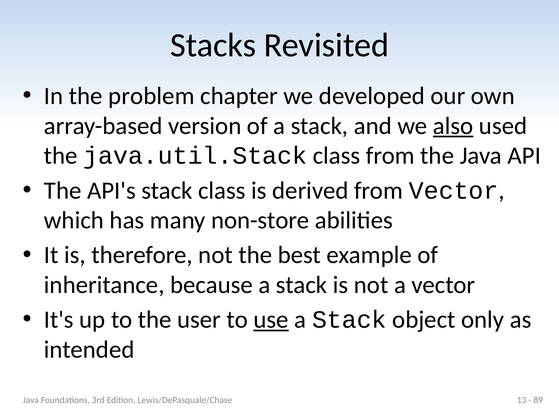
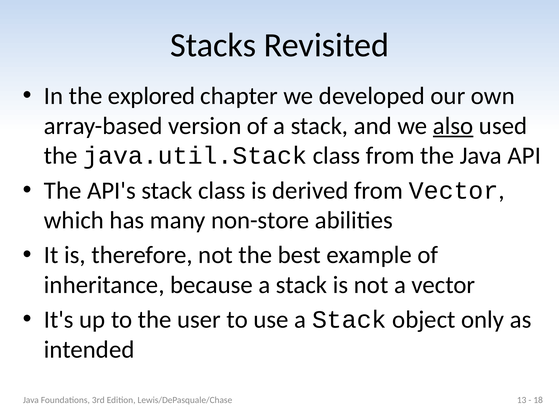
problem: problem -> explored (152, 96)
use underline: present -> none (271, 320)
89: 89 -> 18 (538, 400)
